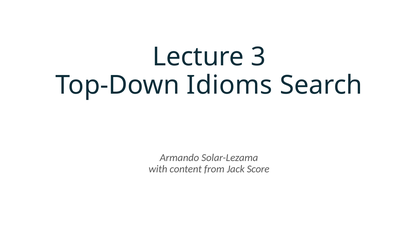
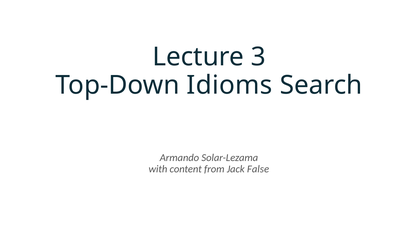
Score: Score -> False (258, 169)
